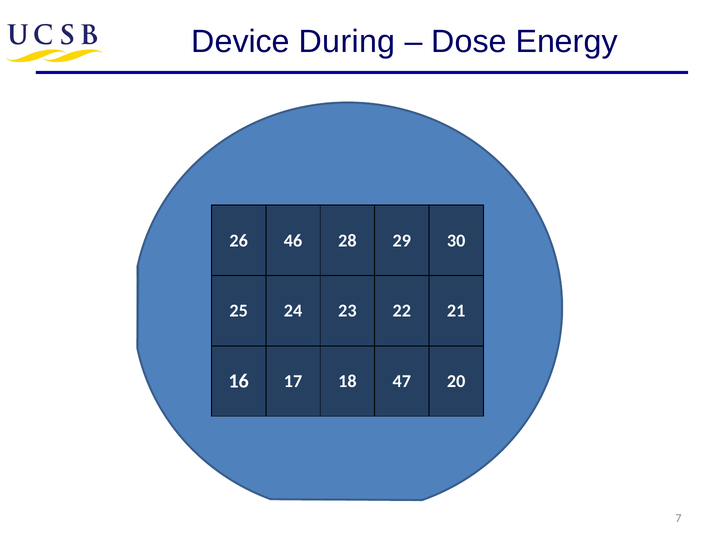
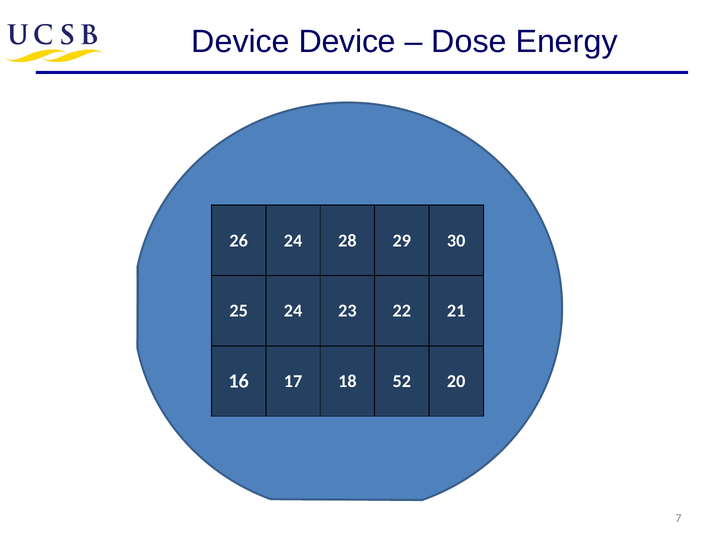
Device During: During -> Device (347, 42)
26 46: 46 -> 24 (293, 241)
47: 47 -> 52 (402, 382)
